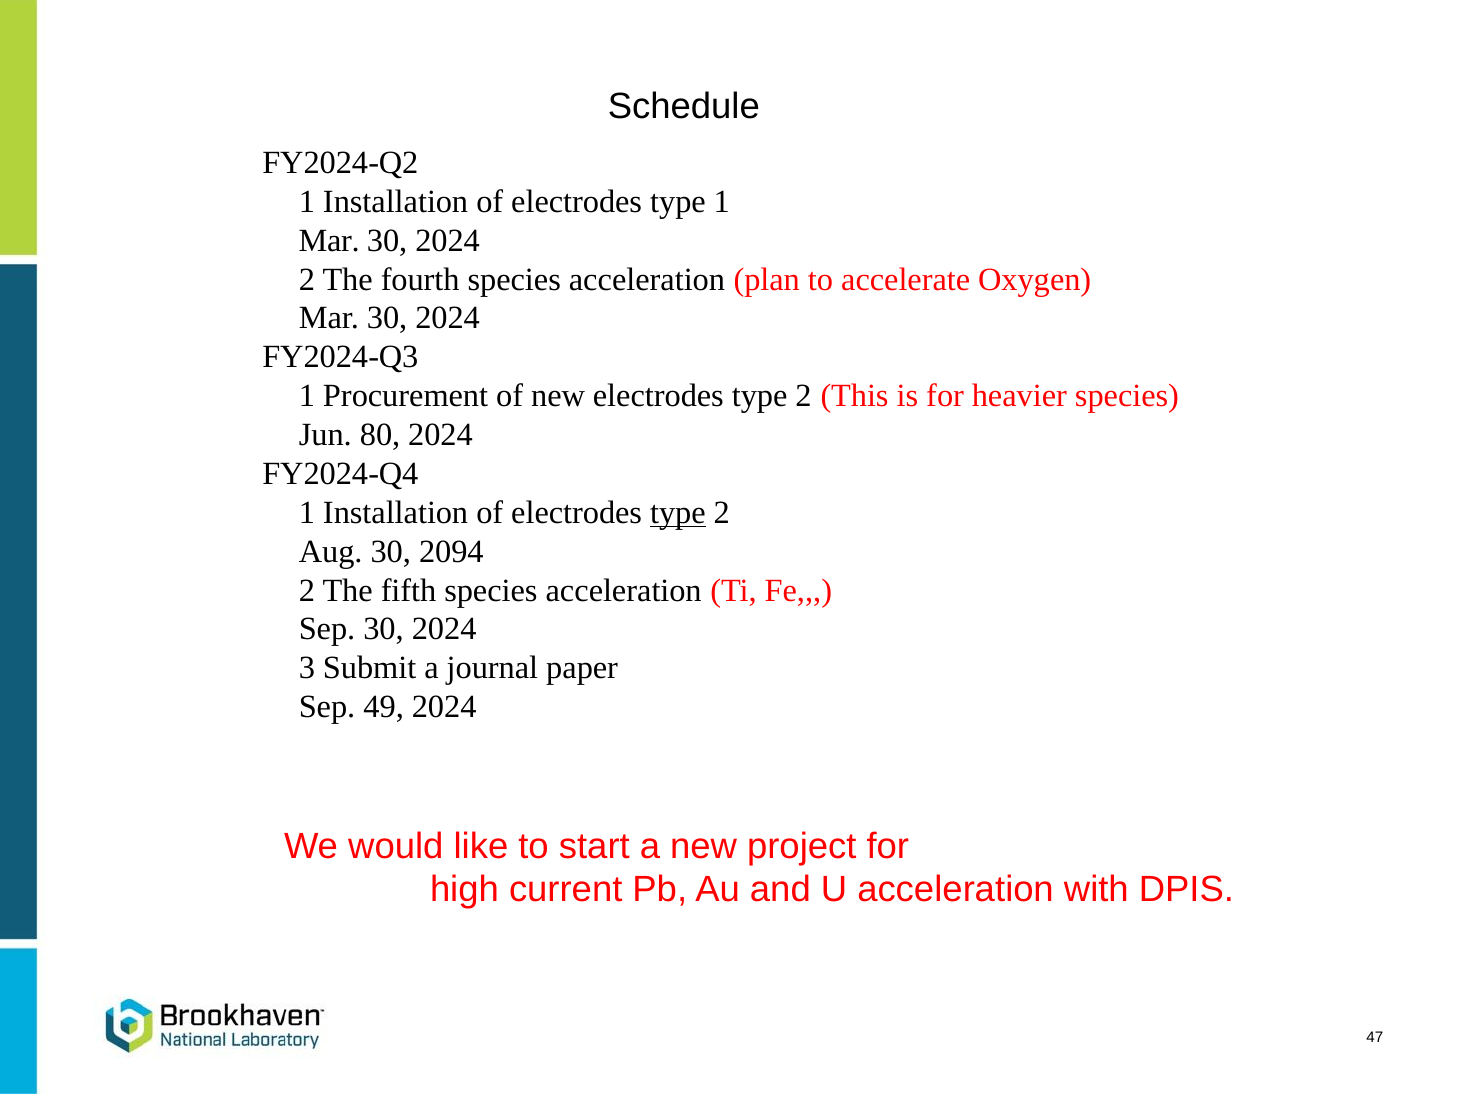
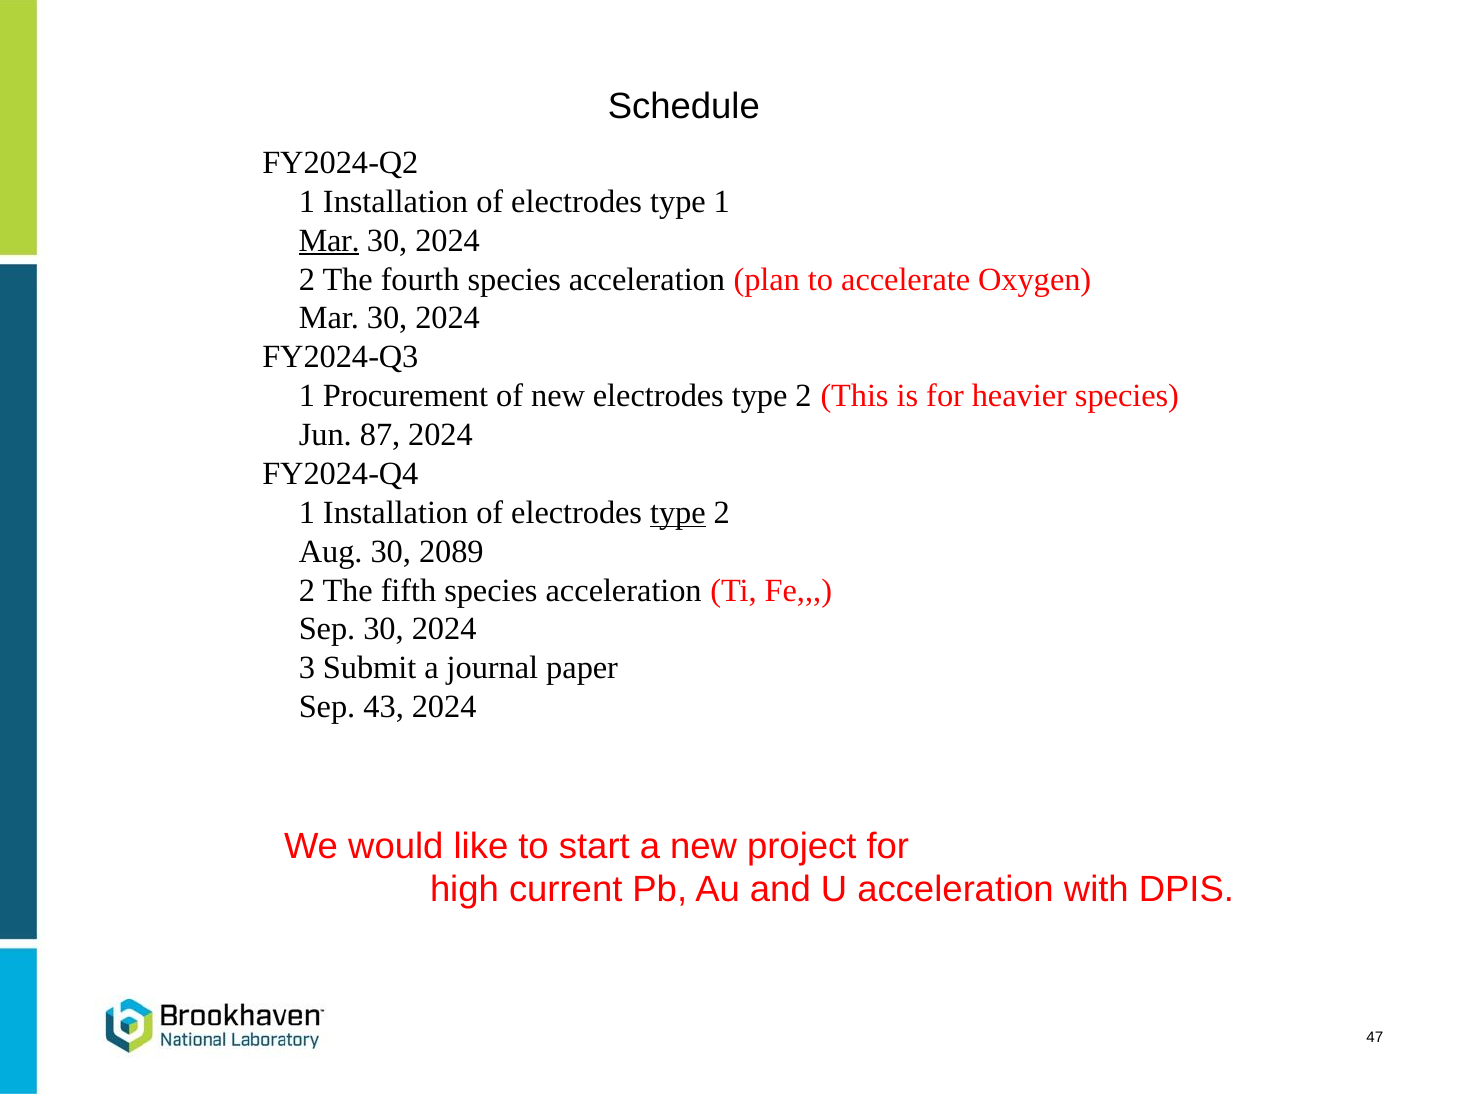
Mar underline: none -> present (329, 240)
80: 80 -> 87 (380, 435)
2094: 2094 -> 2089 (451, 552)
49: 49 -> 43 (384, 707)
